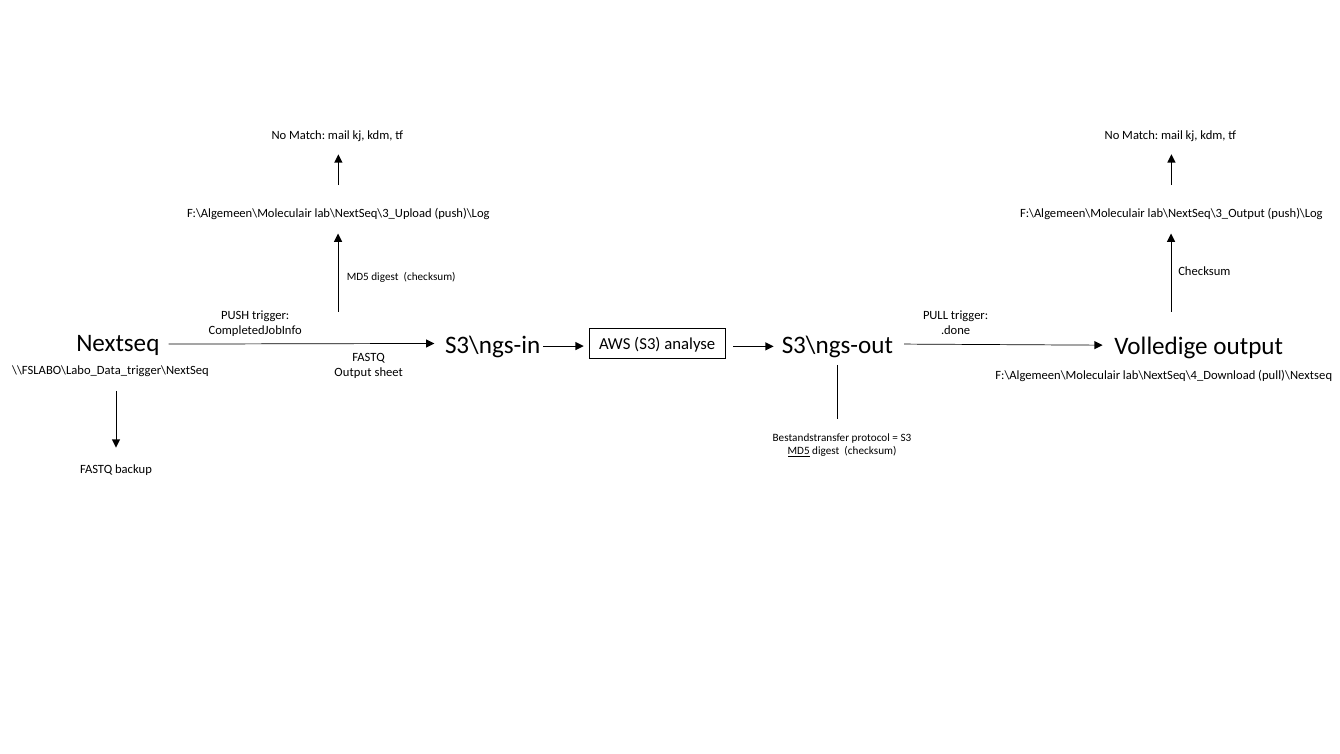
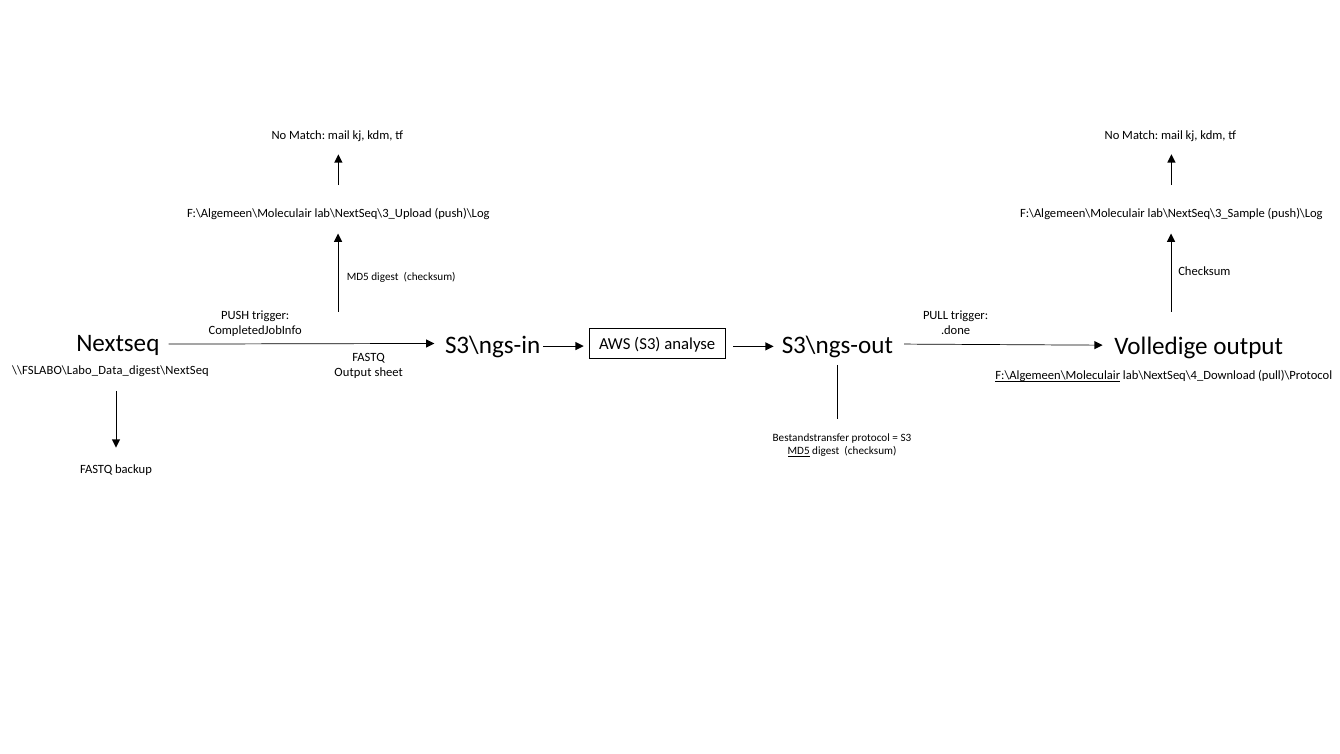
lab\NextSeq\3_Output: lab\NextSeq\3_Output -> lab\NextSeq\3_Sample (1206, 213)
\\FSLABO\Labo_Data_trigger\NextSeq: \\FSLABO\Labo_Data_trigger\NextSeq -> \\FSLABO\Labo_Data_digest\NextSeq (110, 370)
F:\Algemeen\Moleculair underline: none -> present (1058, 375)
pull)\Nextseq: pull)\Nextseq -> pull)\Protocol (1295, 375)
